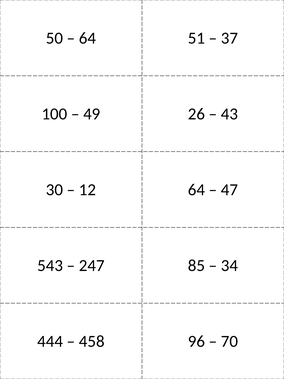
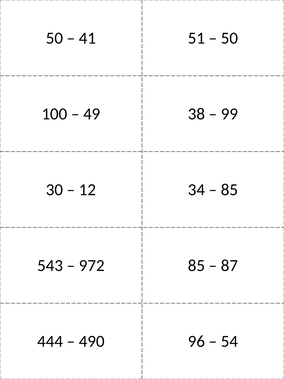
64: 64 -> 41 (87, 38)
37: 37 -> 50 (229, 38)
26: 26 -> 38 (196, 114)
43: 43 -> 99 (229, 114)
12 64: 64 -> 34 (196, 190)
47: 47 -> 85 (229, 190)
247: 247 -> 972 (92, 265)
34: 34 -> 87 (229, 265)
458: 458 -> 490 (92, 341)
70: 70 -> 54 (229, 341)
